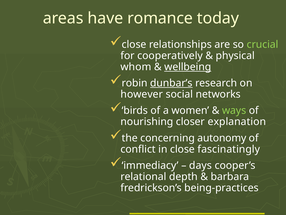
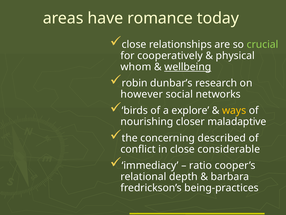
dunbar’s underline: present -> none (171, 83)
women: women -> explore (190, 110)
ways colour: light green -> yellow (234, 110)
explanation: explanation -> maladaptive (237, 121)
autonomy: autonomy -> described (222, 138)
fascinatingly: fascinatingly -> considerable (229, 149)
days: days -> ratio (201, 165)
